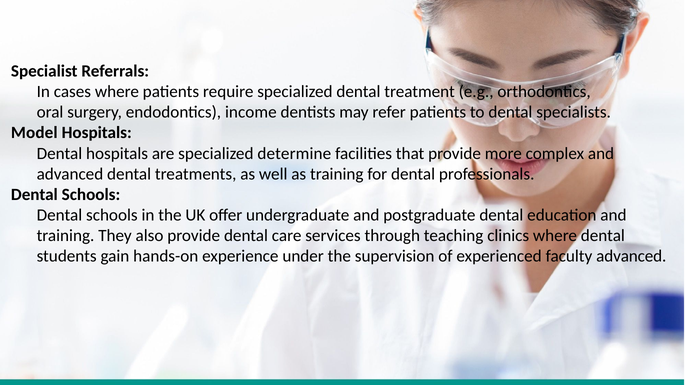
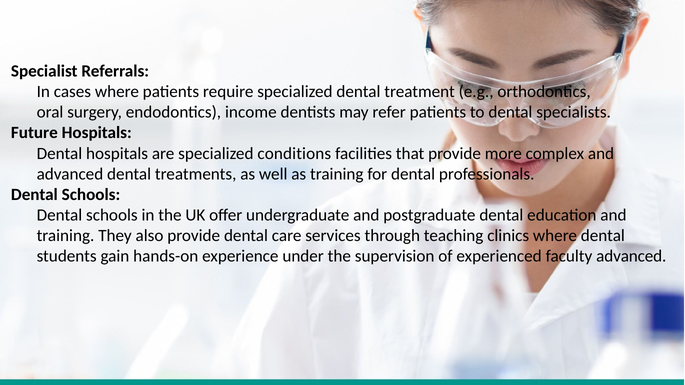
Model: Model -> Future (34, 133)
determine: determine -> conditions (294, 154)
